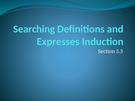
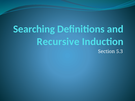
Expresses: Expresses -> Recursive (58, 42)
